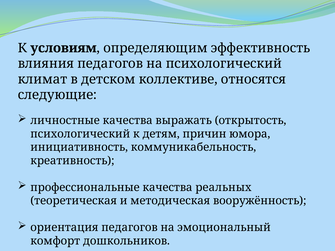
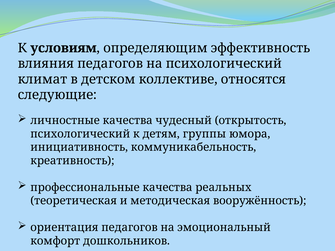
выражать: выражать -> чудесный (184, 121)
причин: причин -> группы (204, 134)
